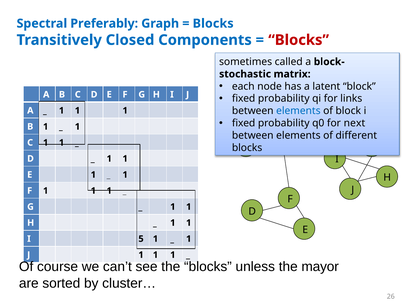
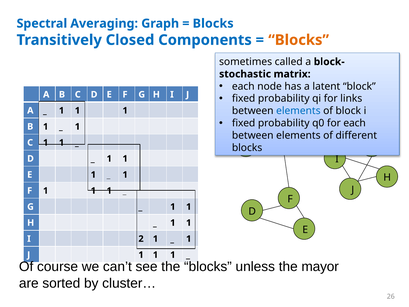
Preferably: Preferably -> Averaging (104, 23)
Blocks colour: red -> orange (299, 40)
for next: next -> each (355, 123)
5: 5 -> 2 (141, 239)
